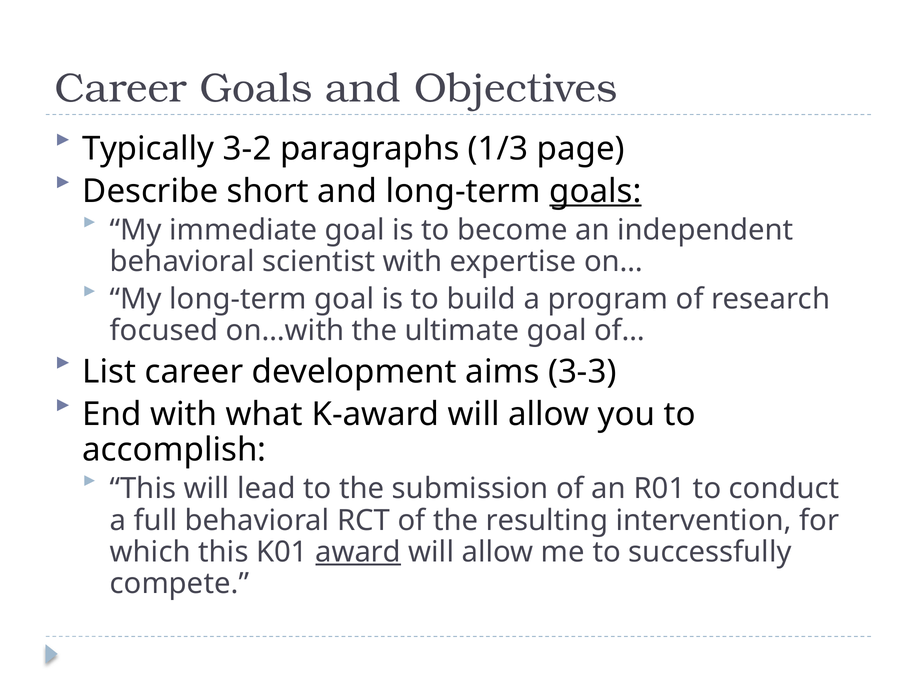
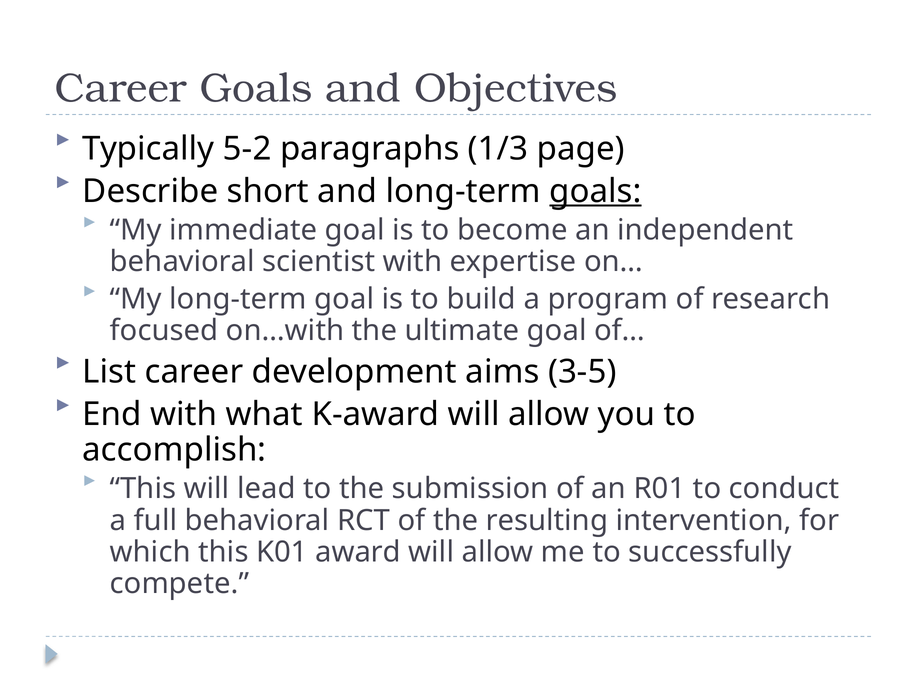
3-2: 3-2 -> 5-2 (247, 149)
3-3: 3-3 -> 3-5 (582, 372)
award underline: present -> none (358, 553)
